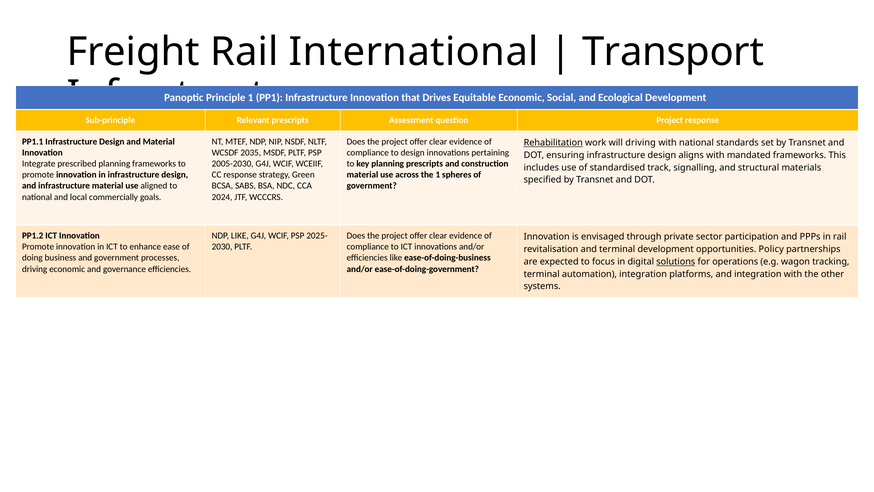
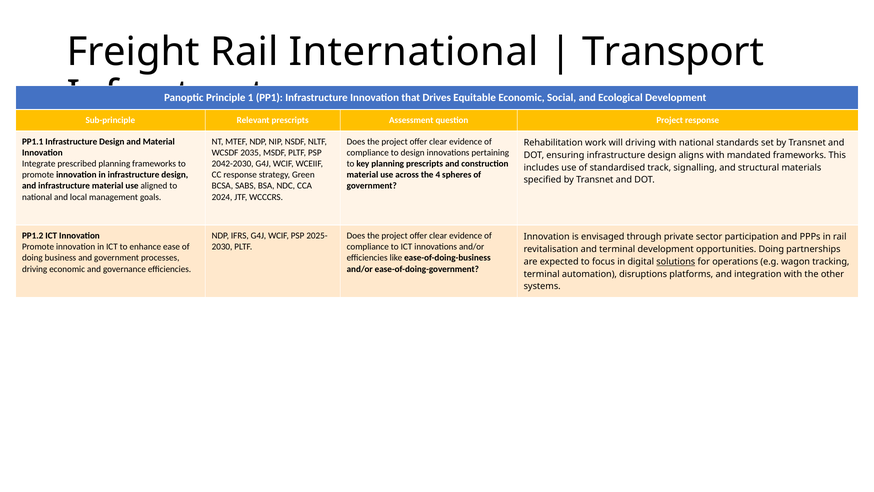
Rehabilitation underline: present -> none (553, 143)
2005-2030: 2005-2030 -> 2042-2030 (233, 164)
the 1: 1 -> 4 (438, 175)
commercially: commercially -> management (114, 197)
NDP LIKE: LIKE -> IFRS (240, 236)
opportunities Policy: Policy -> Doing (771, 249)
automation integration: integration -> disruptions (643, 274)
